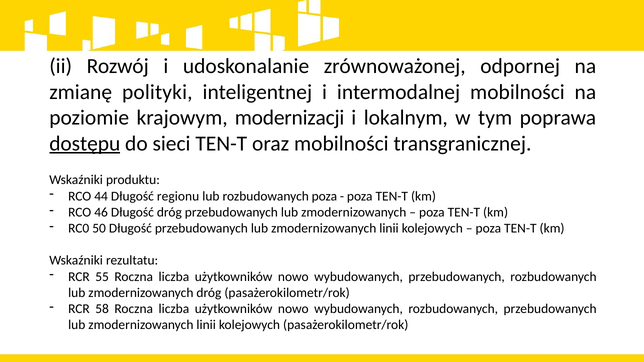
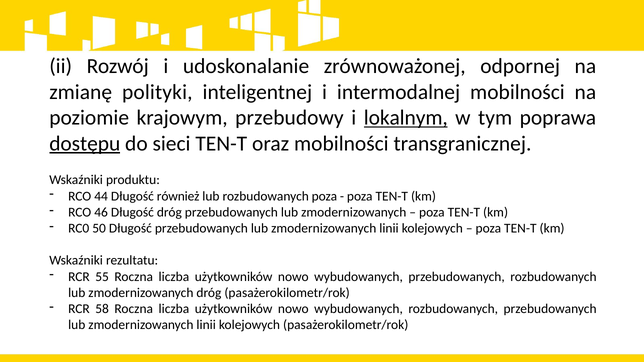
modernizacji: modernizacji -> przebudowy (289, 118)
lokalnym underline: none -> present (406, 118)
regionu: regionu -> również (178, 196)
